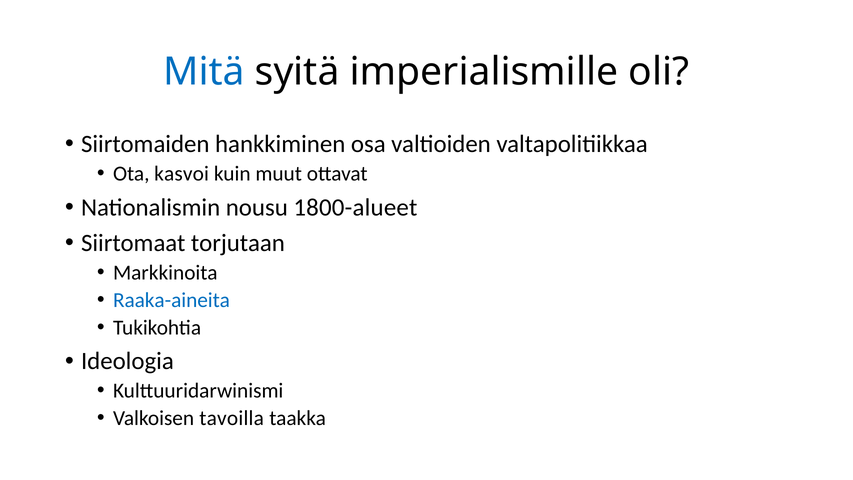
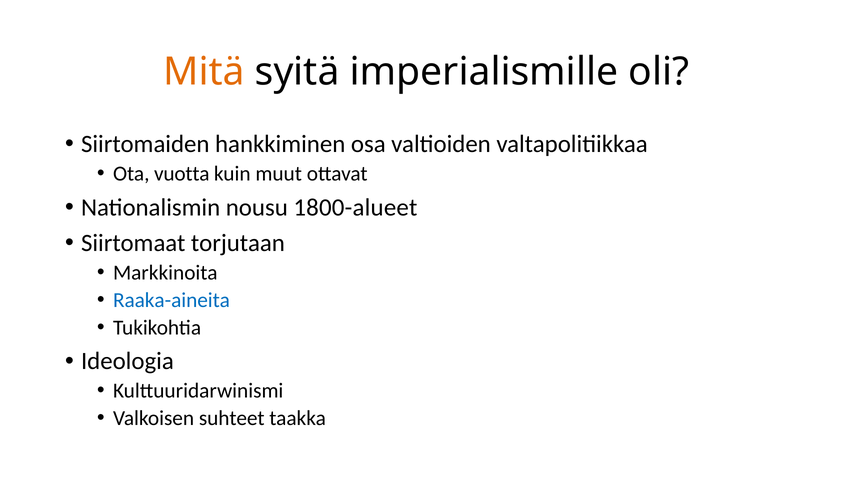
Mitä colour: blue -> orange (204, 72)
kasvoi: kasvoi -> vuotta (182, 174)
tavoilla: tavoilla -> suhteet (232, 418)
